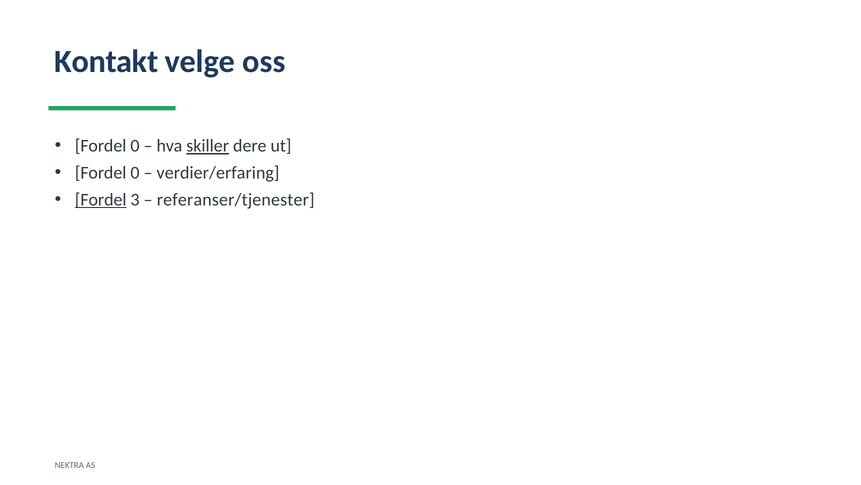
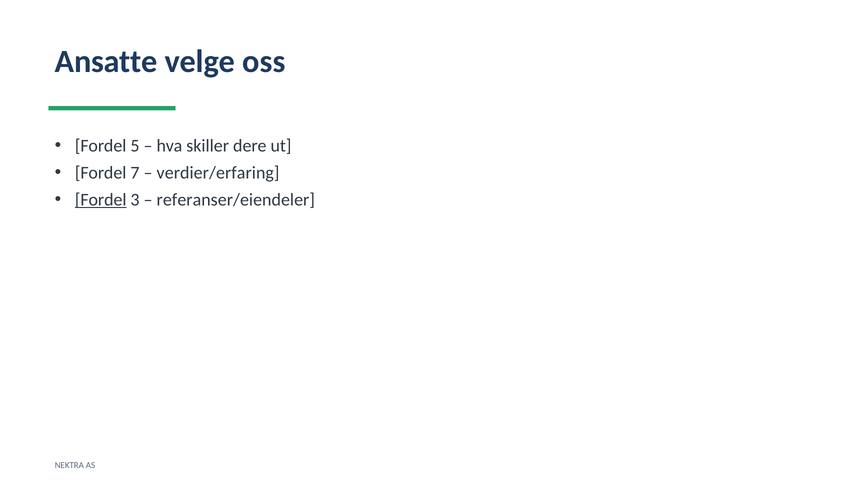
Kontakt: Kontakt -> Ansatte (106, 61)
0: 0 -> 5 (135, 146)
skiller underline: present -> none (208, 146)
0: 0 -> 7 (135, 173)
referanser/tjenester: referanser/tjenester -> referanser/eiendeler (236, 200)
